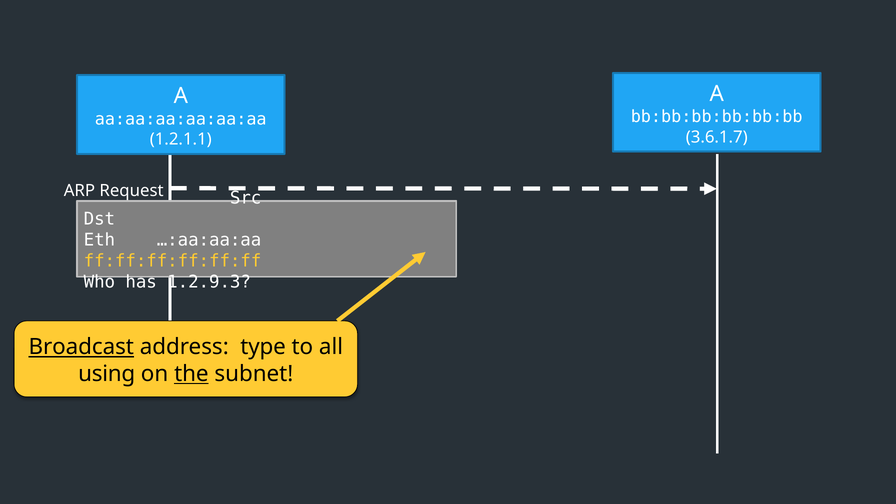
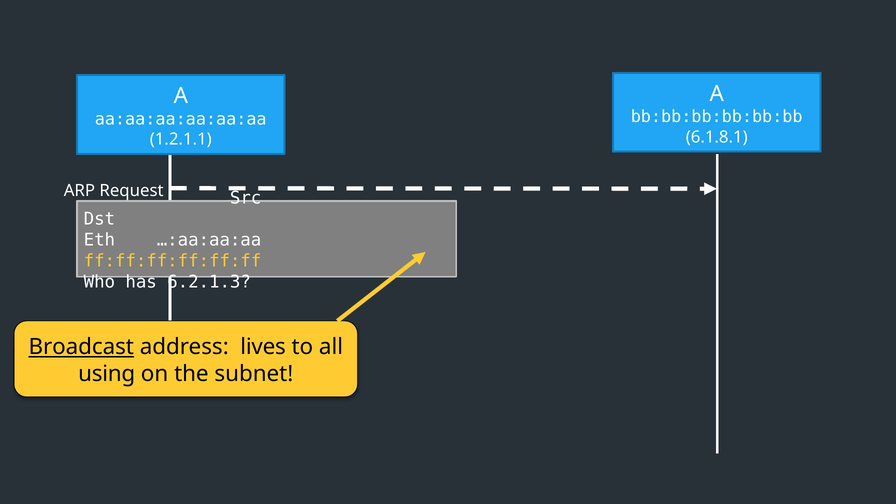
3.6.1.7: 3.6.1.7 -> 6.1.8.1 (717, 137)
1.2.9.3: 1.2.9.3 -> 6.2.1.3 (209, 282)
type: type -> lives (263, 347)
the underline: present -> none (191, 374)
